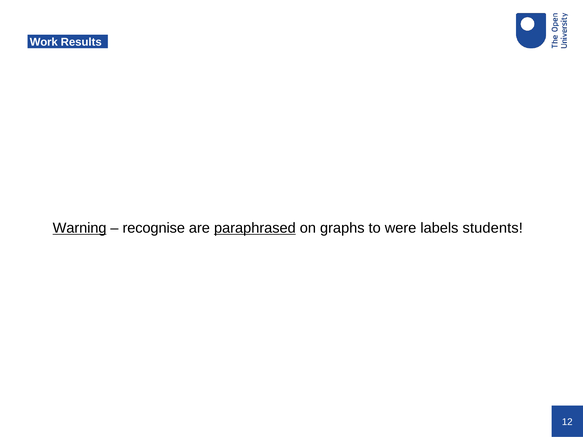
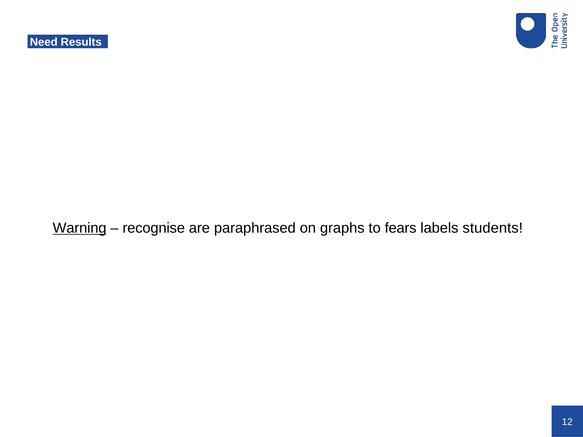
Work: Work -> Need (44, 42)
paraphrased underline: present -> none (255, 228)
were: were -> fears (401, 228)
